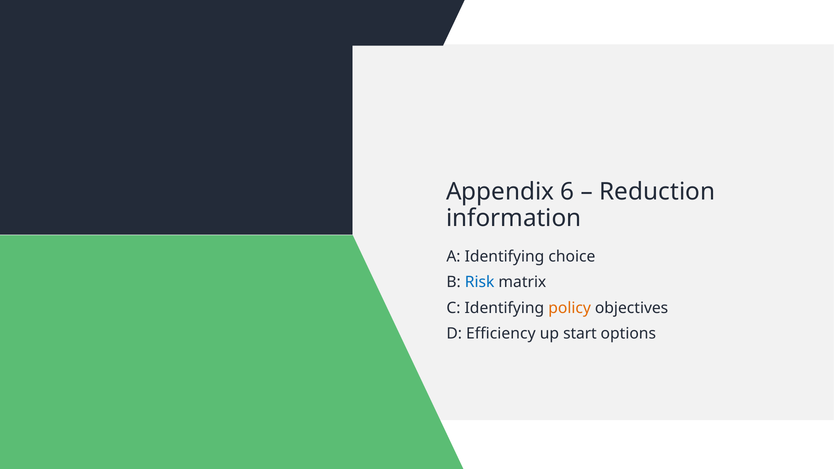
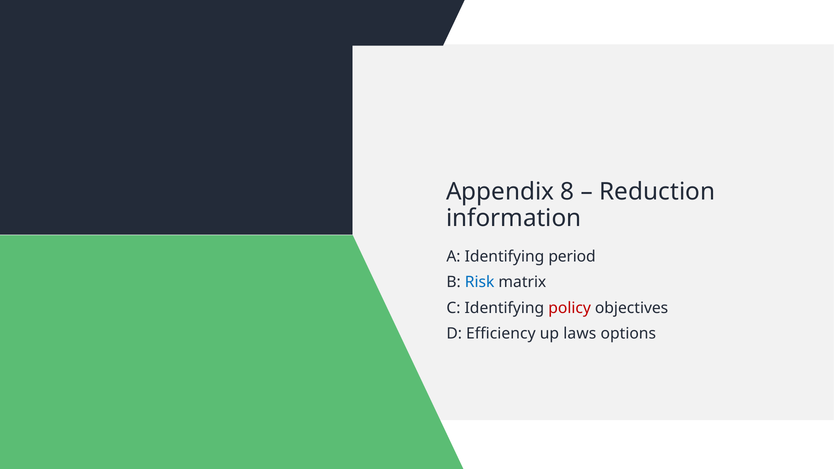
6: 6 -> 8 (567, 192)
choice: choice -> period (572, 257)
policy colour: orange -> red (570, 308)
start: start -> laws (580, 334)
